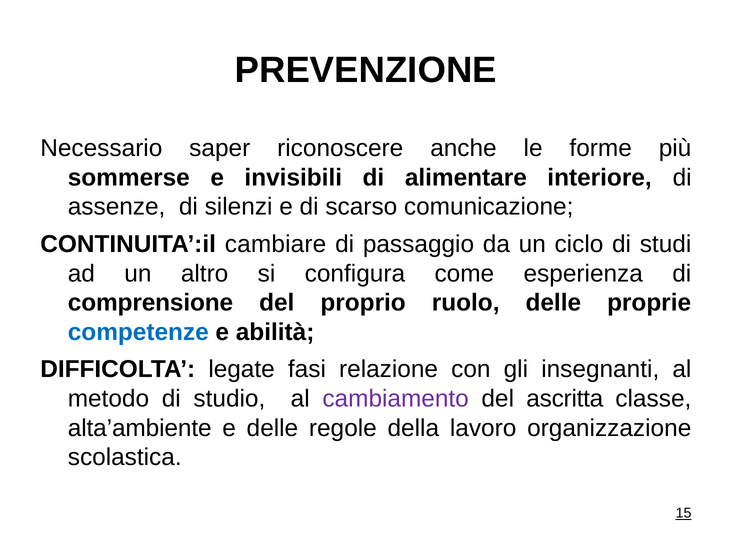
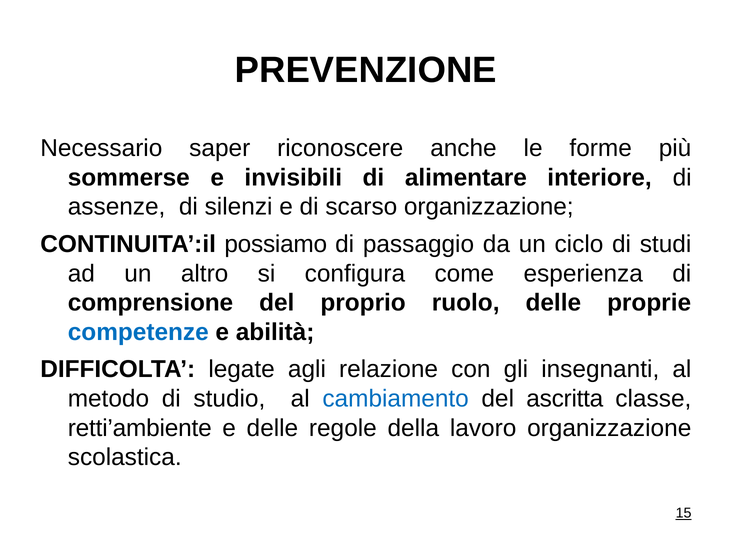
scarso comunicazione: comunicazione -> organizzazione (489, 207)
cambiare: cambiare -> possiamo (276, 244)
fasi: fasi -> agli (307, 369)
cambiamento colour: purple -> blue (396, 399)
alta’ambiente: alta’ambiente -> retti’ambiente (140, 428)
